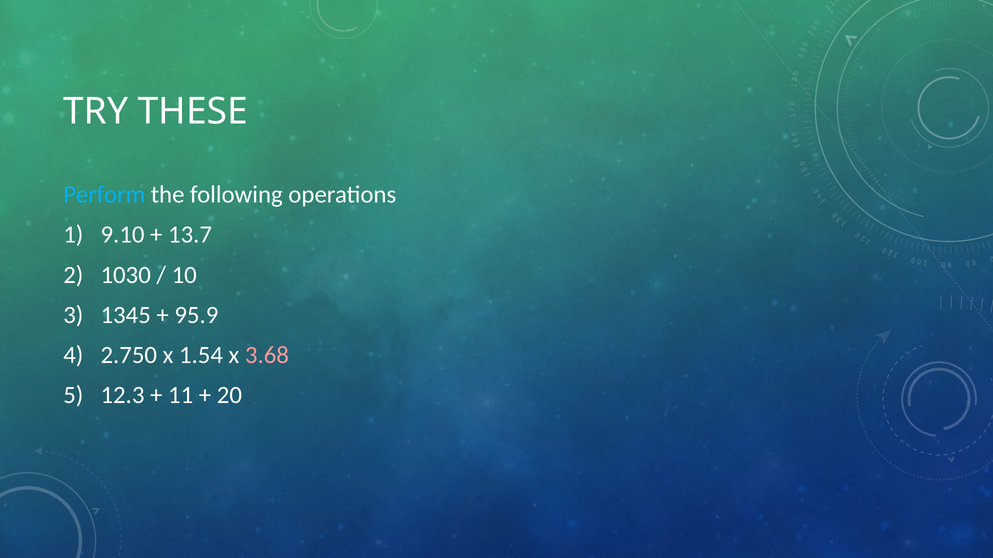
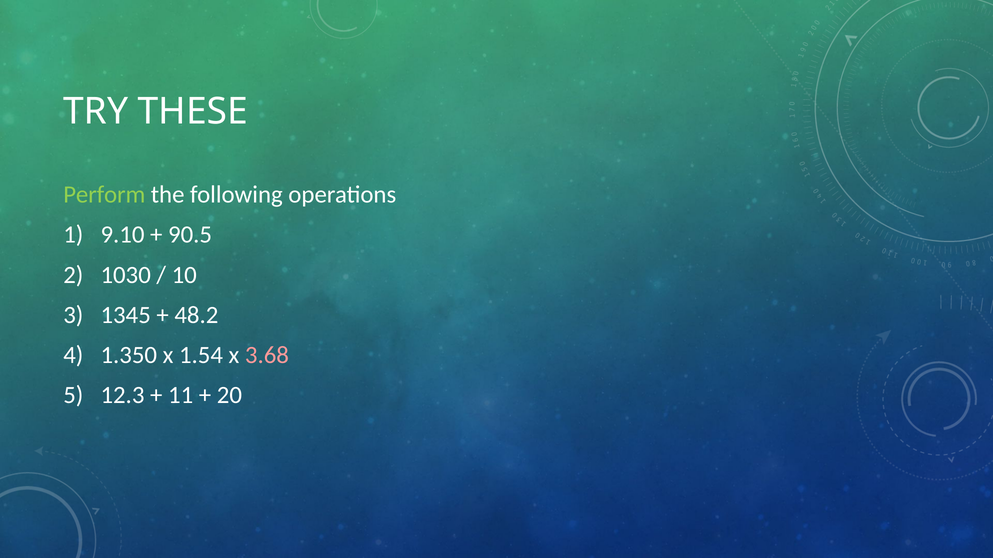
Perform colour: light blue -> light green (104, 195)
13.7: 13.7 -> 90.5 (190, 235)
95.9: 95.9 -> 48.2 (196, 315)
2.750: 2.750 -> 1.350 (129, 355)
